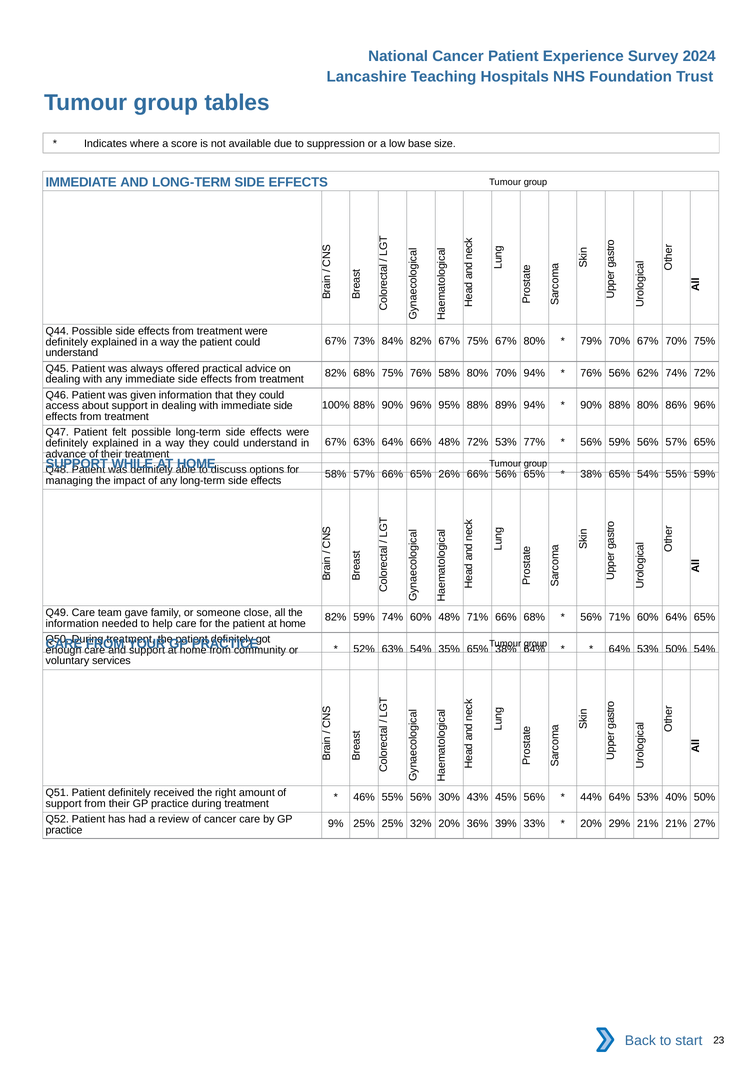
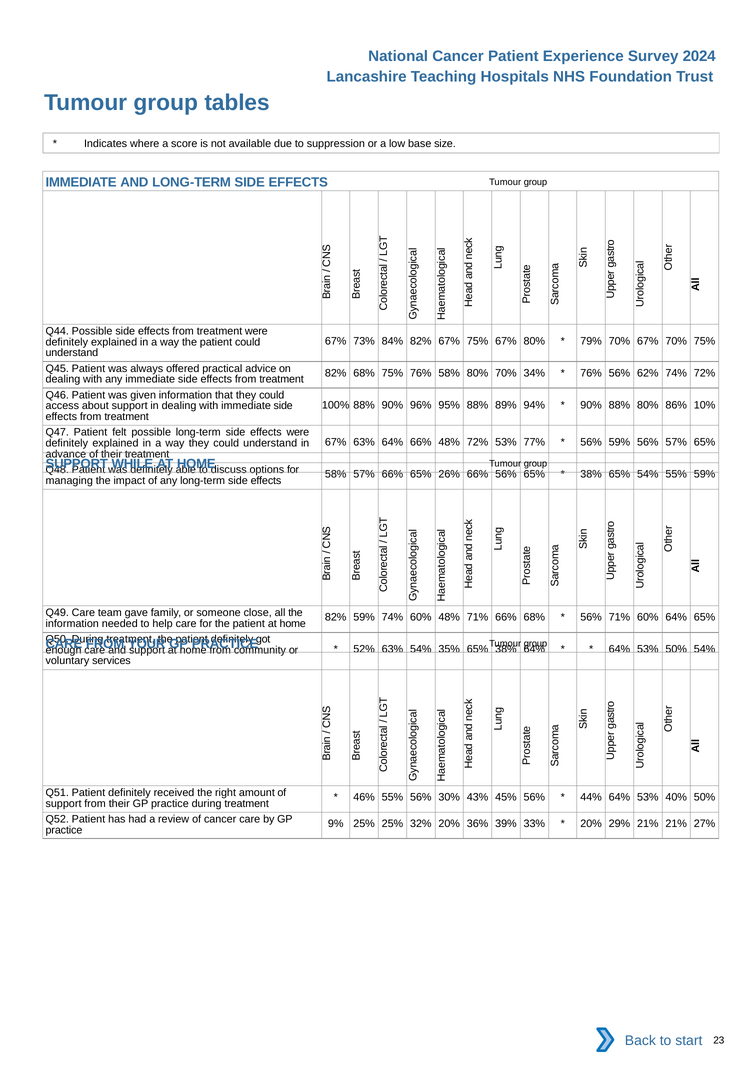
70% 94%: 94% -> 34% (534, 373)
86% 96%: 96% -> 10% (705, 405)
